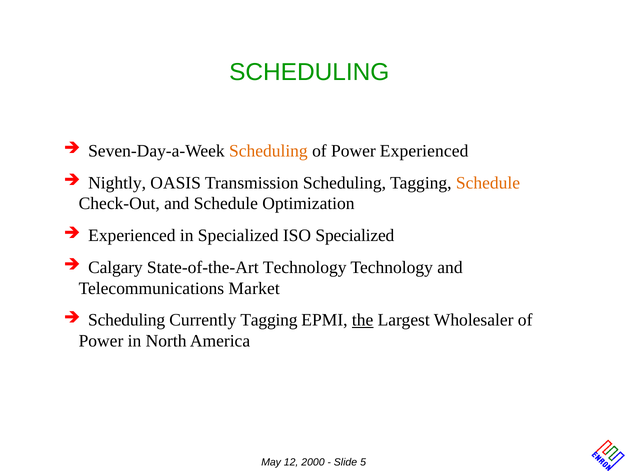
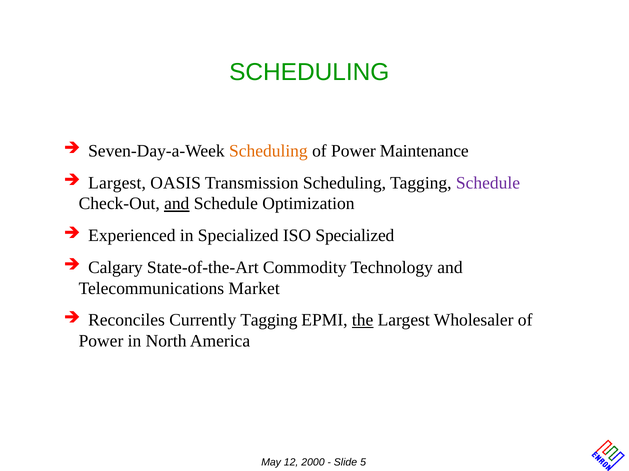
Power Experienced: Experienced -> Maintenance (424, 151)
Nightly: Nightly -> Largest (117, 183)
Schedule colour: orange -> purple (488, 183)
and underline: none -> present (177, 204)
State-of-the-Art Technology: Technology -> Commodity (305, 268)
Scheduling: Scheduling -> Reconciles (127, 321)
